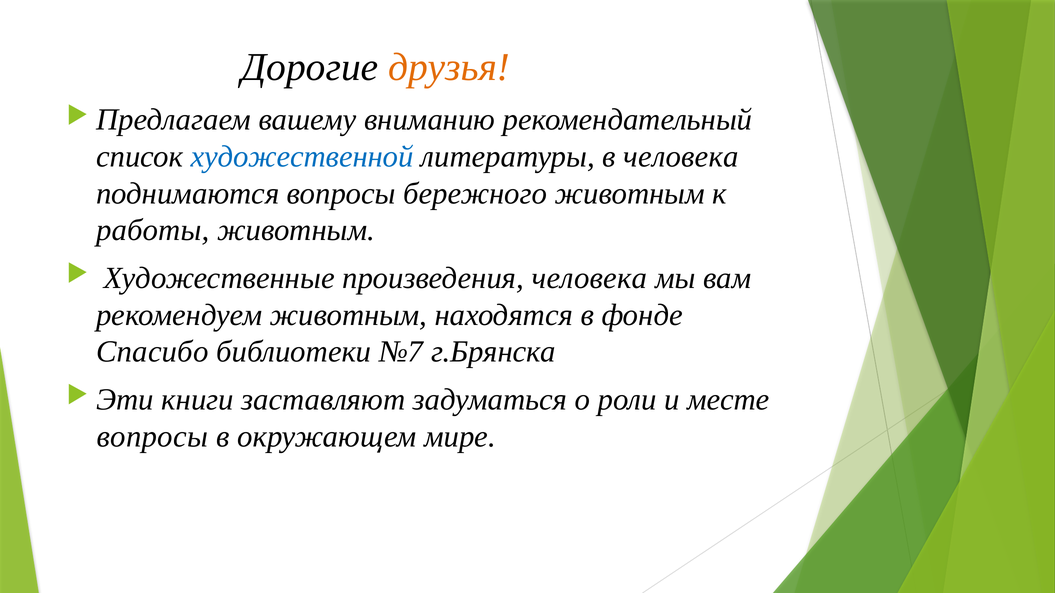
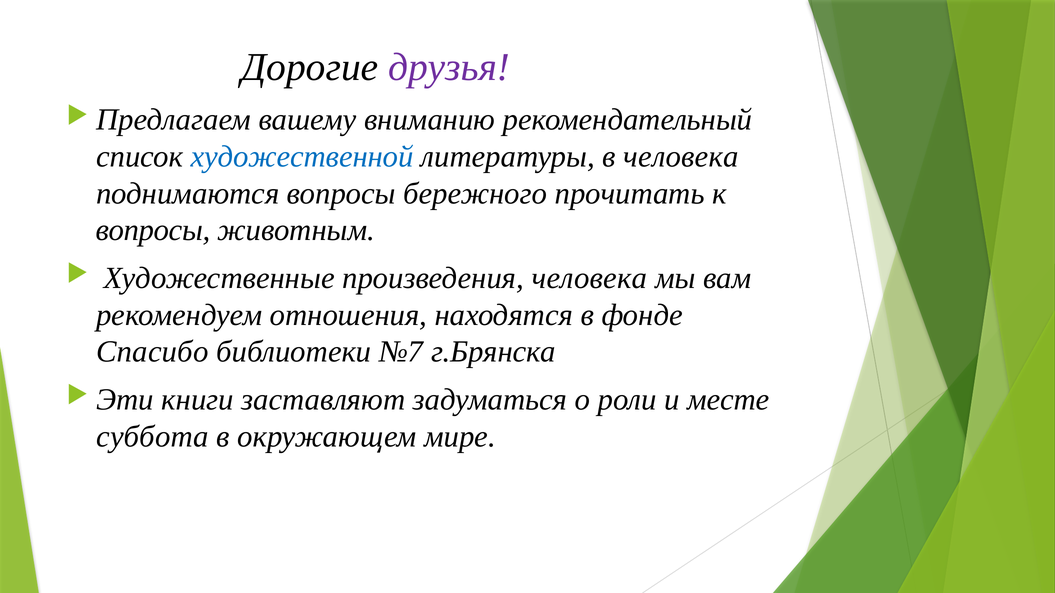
друзья colour: orange -> purple (449, 67)
бережного животным: животным -> прочитать (630, 194)
работы: работы -> вопросы (153, 230)
рекомендуем животным: животным -> отношения (349, 315)
вопросы: вопросы -> суббота (152, 437)
